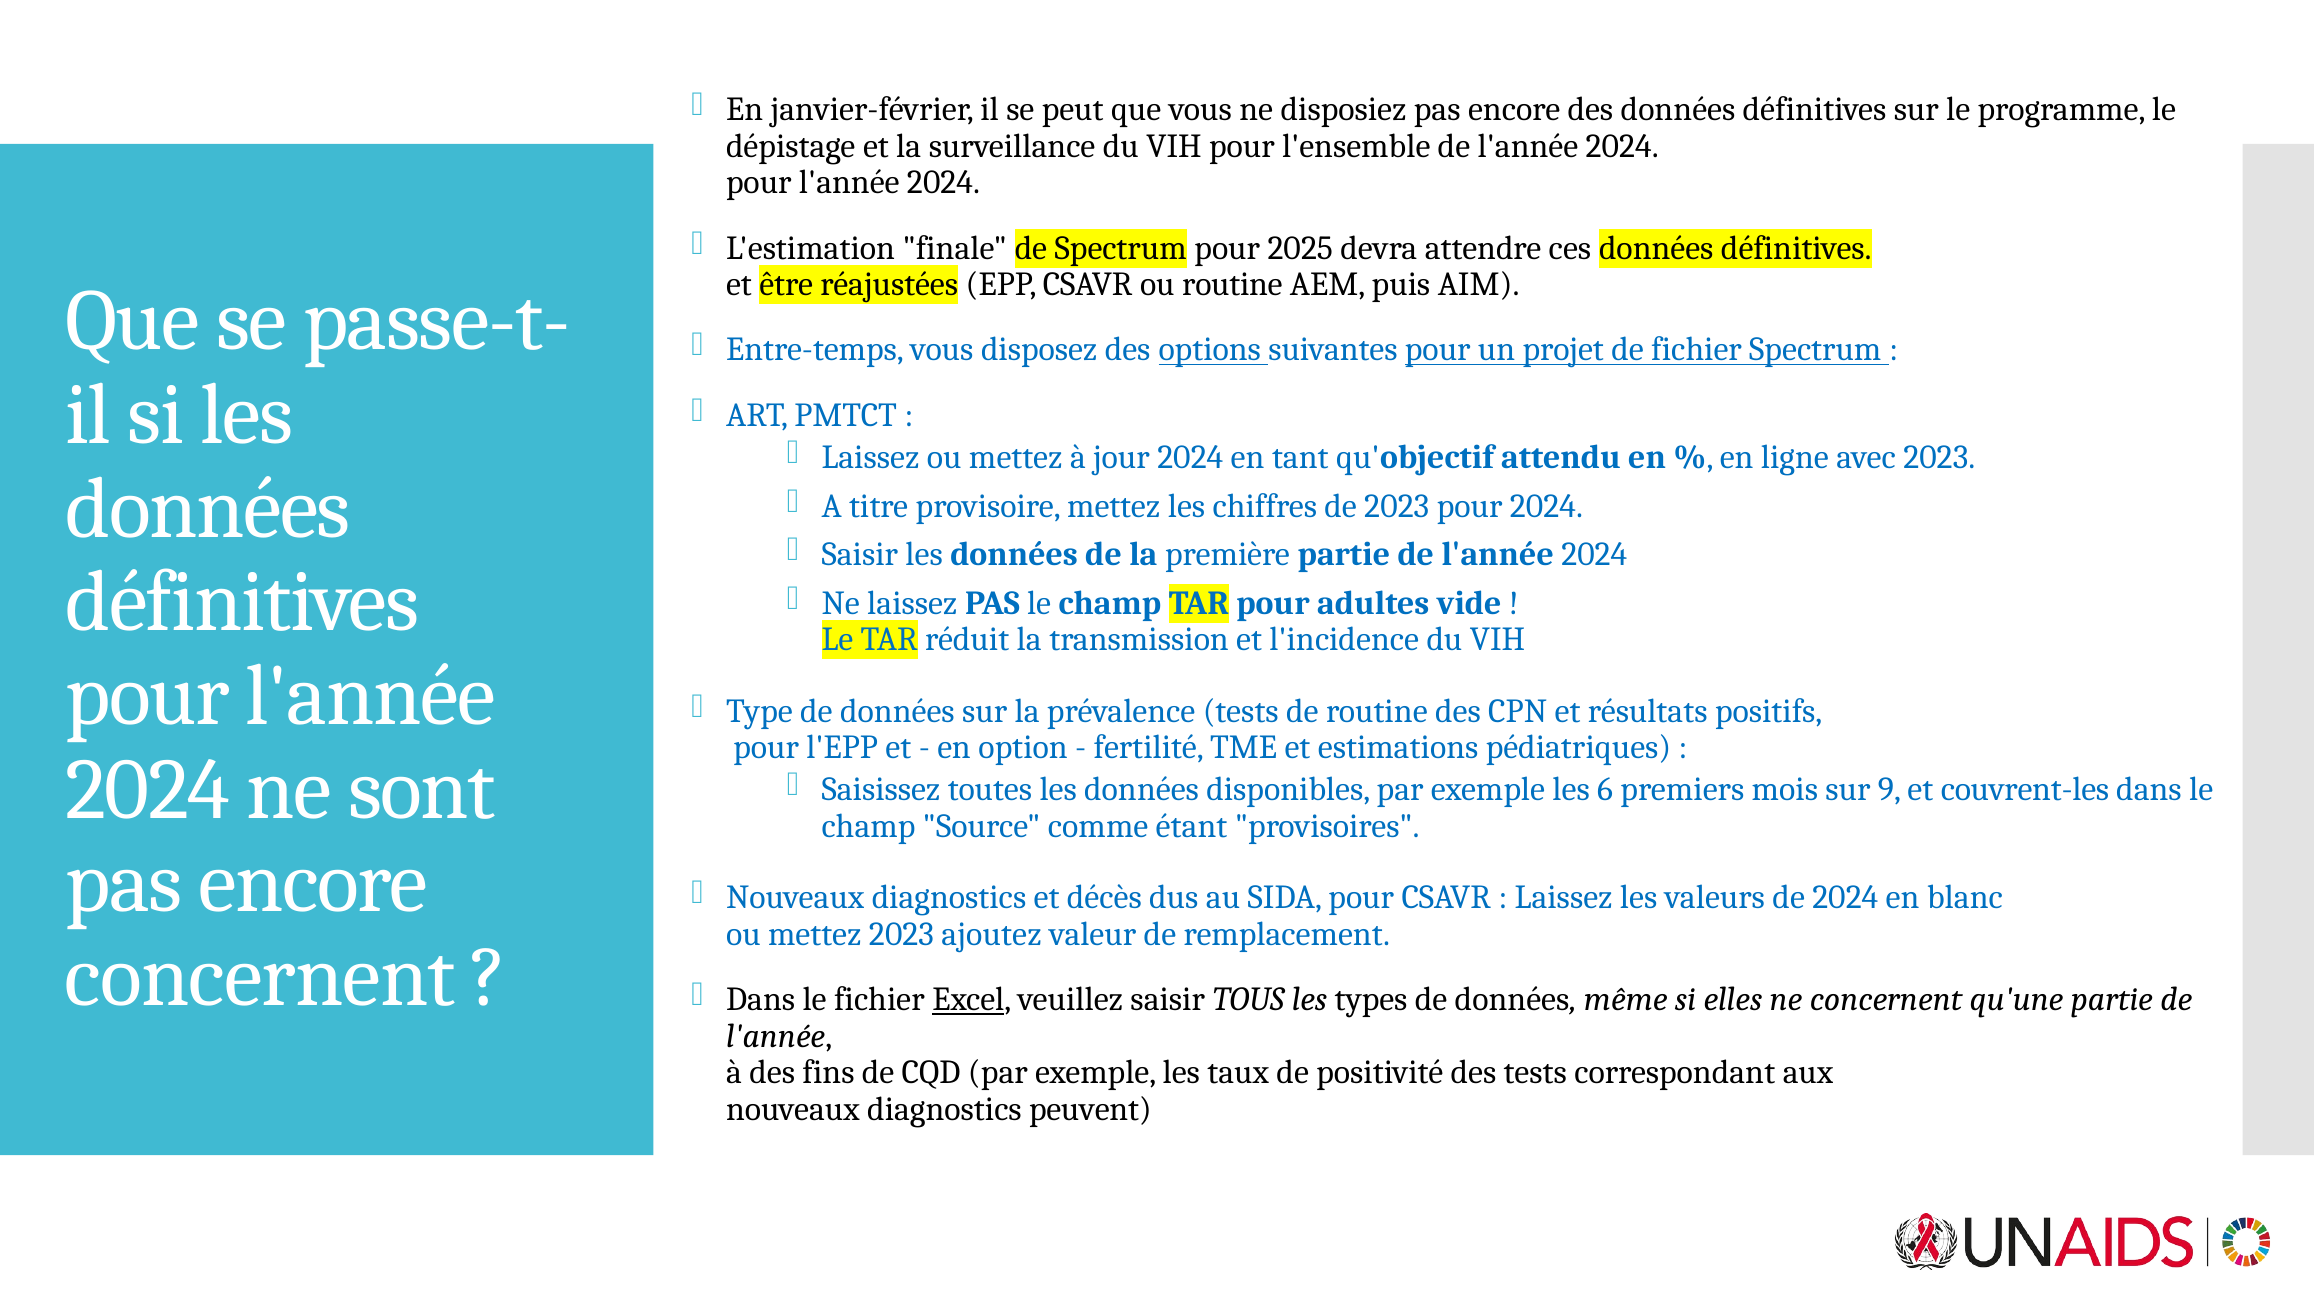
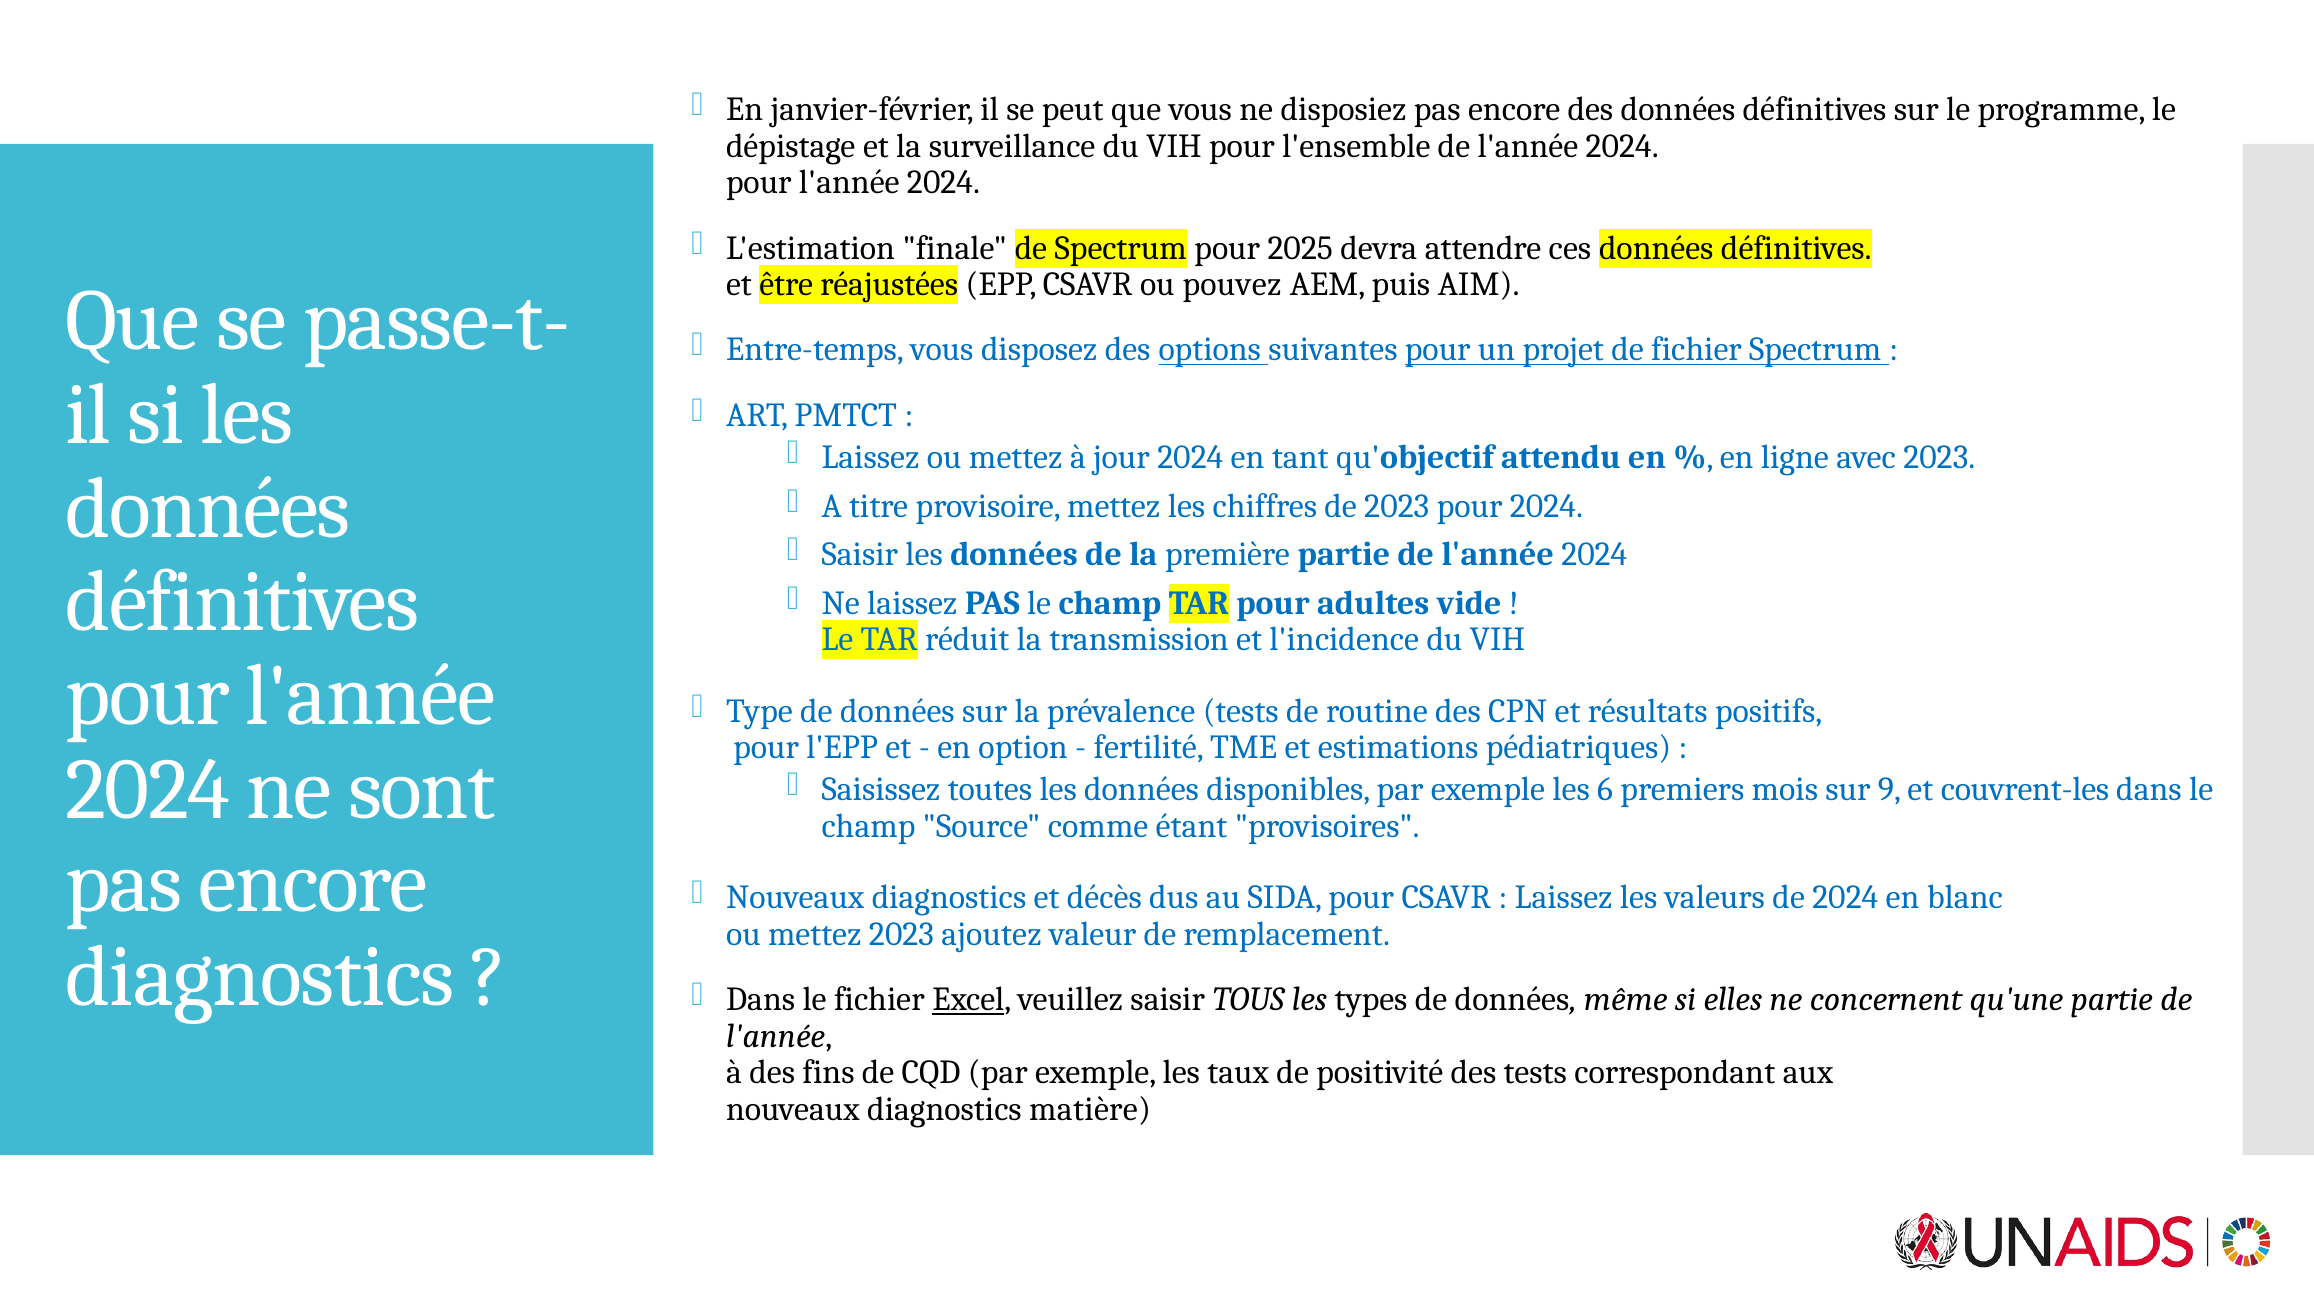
ou routine: routine -> pouvez (1232, 285)
concernent: concernent -> diagnostics (260, 977)
peuvent: peuvent -> matière (1090, 1109)
